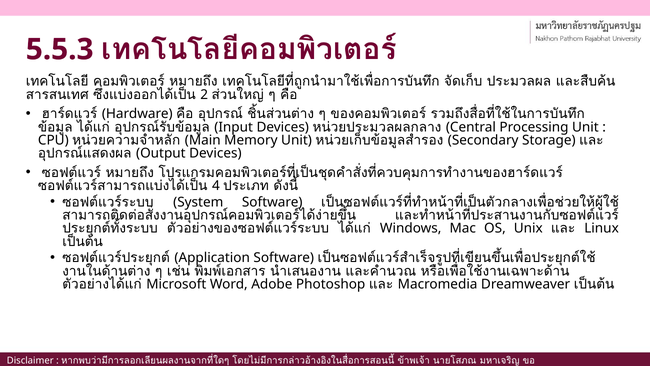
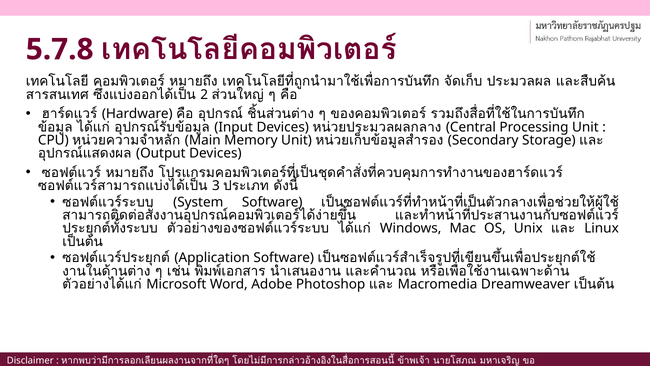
5.5.3: 5.5.3 -> 5.7.8 (60, 49)
4: 4 -> 3 (216, 186)
